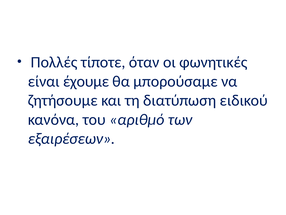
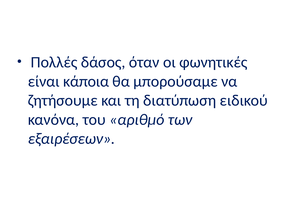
τίποτε: τίποτε -> δάσος (103, 62)
έχουμε: έχουμε -> κάποια (86, 81)
